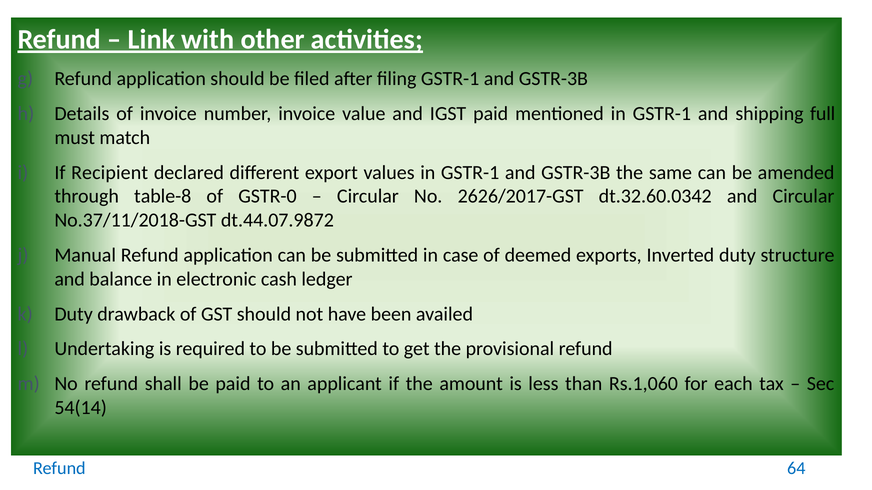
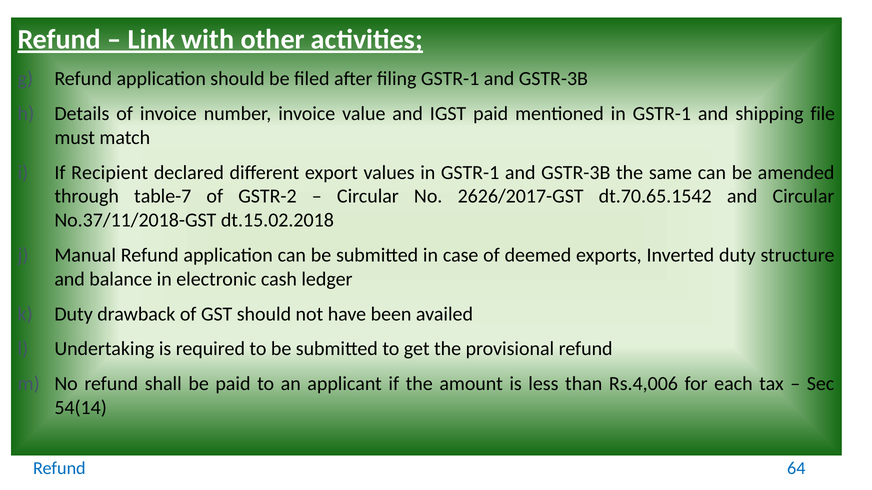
full: full -> file (823, 114)
table-8: table-8 -> table-7 (163, 197)
GSTR-0: GSTR-0 -> GSTR-2 (267, 197)
dt.32.60.0342: dt.32.60.0342 -> dt.70.65.1542 (655, 197)
dt.44.07.9872: dt.44.07.9872 -> dt.15.02.2018 (277, 221)
Rs.1,060: Rs.1,060 -> Rs.4,006 (643, 384)
